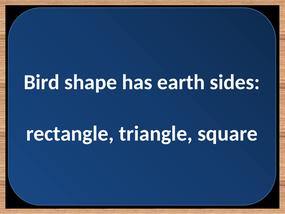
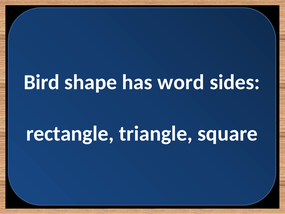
earth: earth -> word (181, 82)
